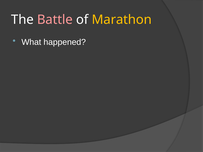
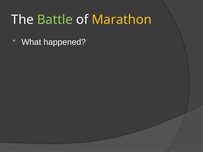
Battle colour: pink -> light green (55, 20)
